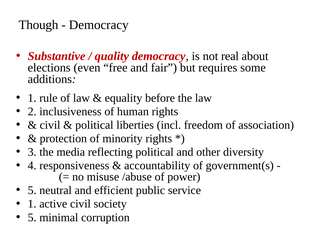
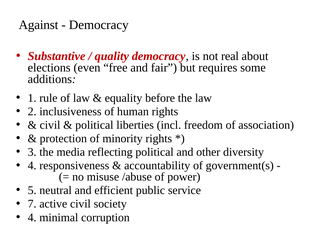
Though: Though -> Against (38, 25)
1: 1 -> 7 (32, 204)
5: 5 -> 4 (32, 218)
